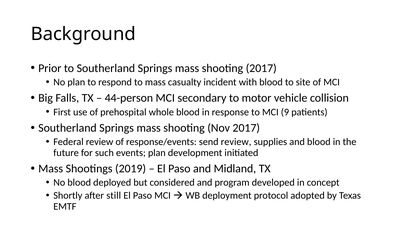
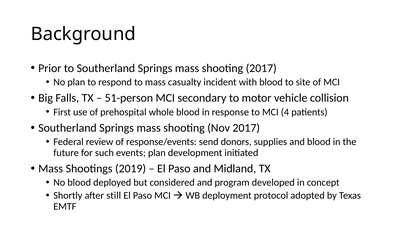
44-person: 44-person -> 51-person (129, 98)
9: 9 -> 4 (285, 112)
send review: review -> donors (236, 142)
